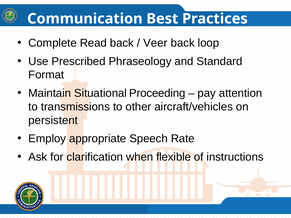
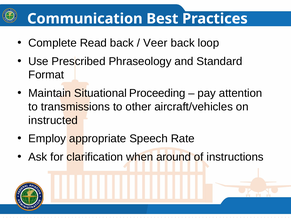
persistent: persistent -> instructed (53, 120)
flexible: flexible -> around (174, 157)
